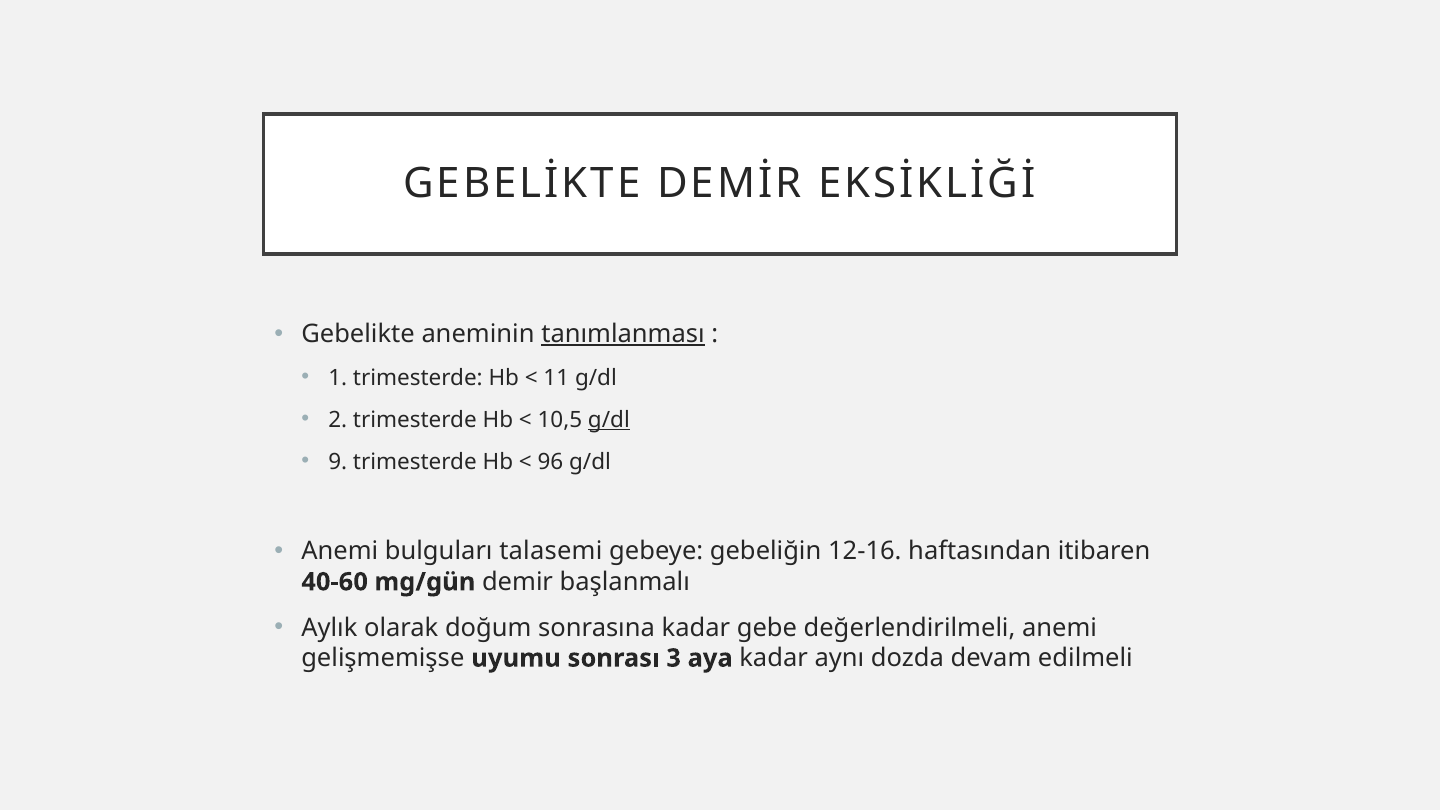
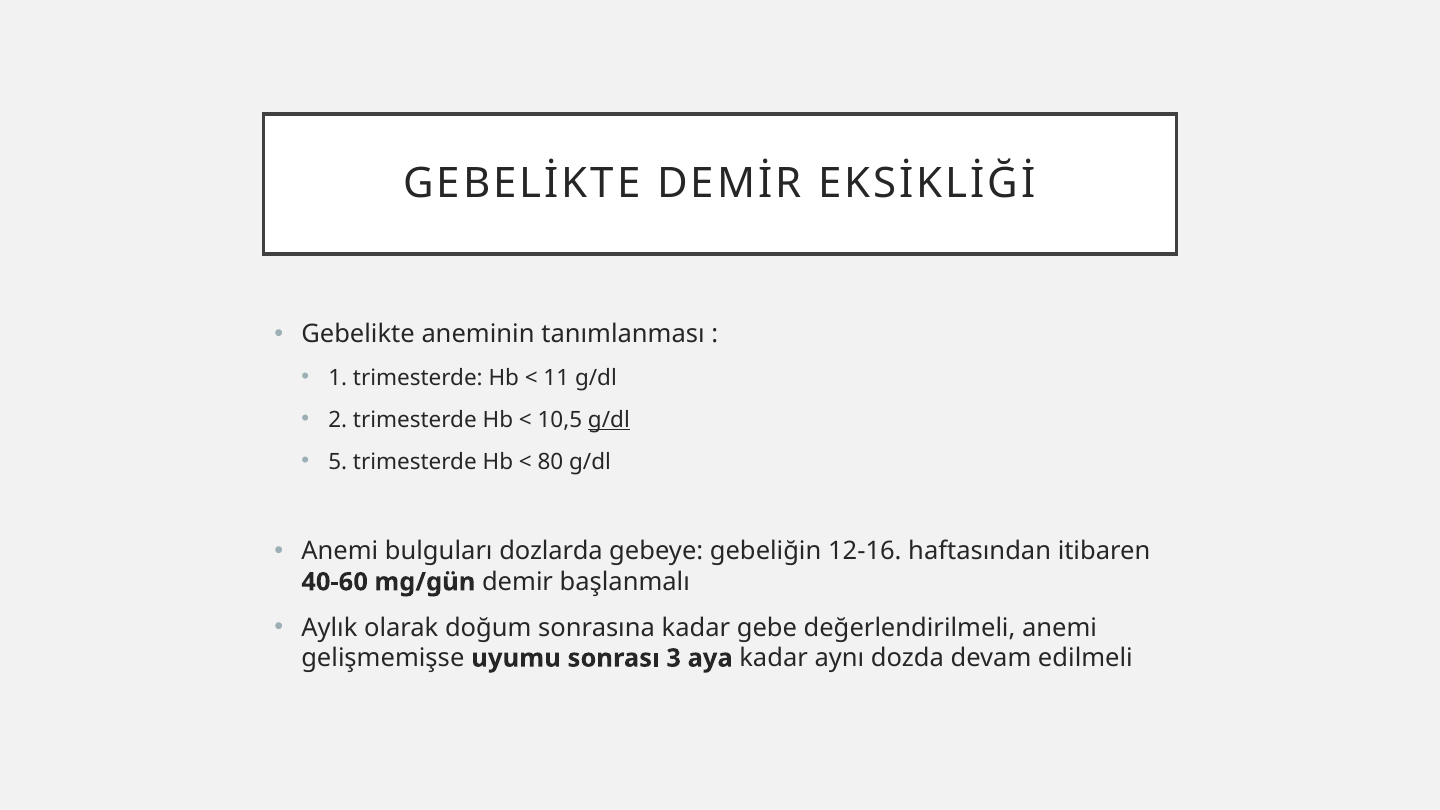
tanımlanması underline: present -> none (623, 334)
9: 9 -> 5 (338, 462)
96: 96 -> 80 (550, 462)
talasemi: talasemi -> dozlarda (551, 551)
